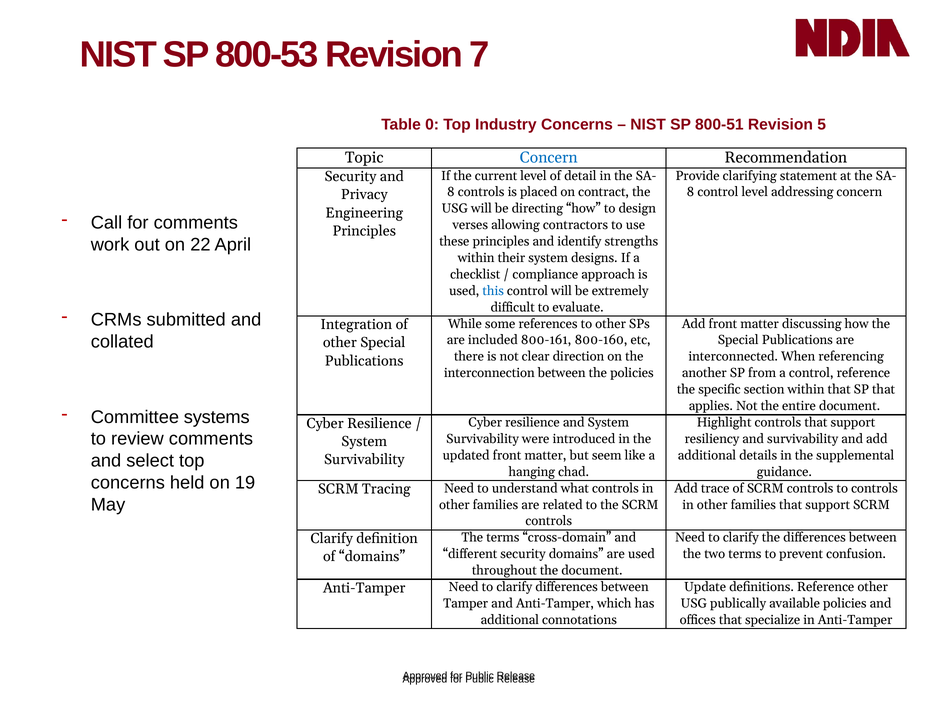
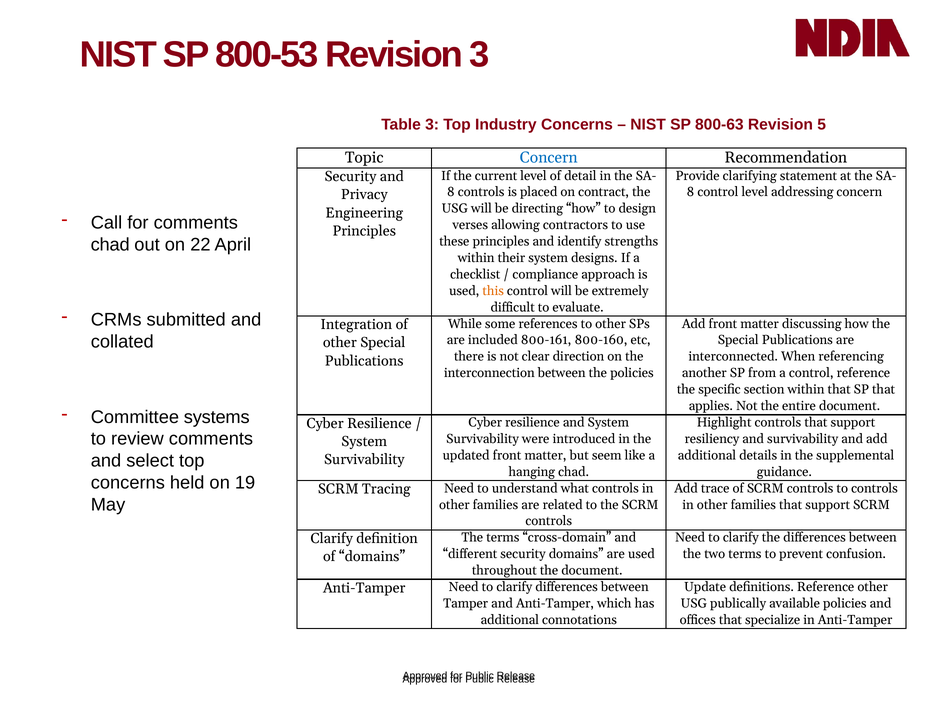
Revision 7: 7 -> 3 (479, 54)
Table 0: 0 -> 3 (432, 125)
800-51: 800-51 -> 800-63 (719, 125)
work: work -> chad (110, 245)
this colour: blue -> orange (493, 291)
